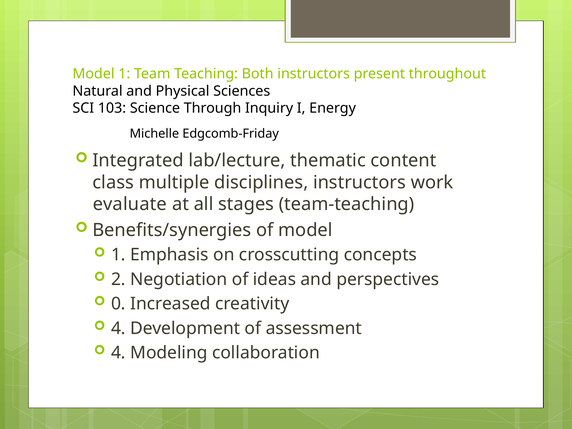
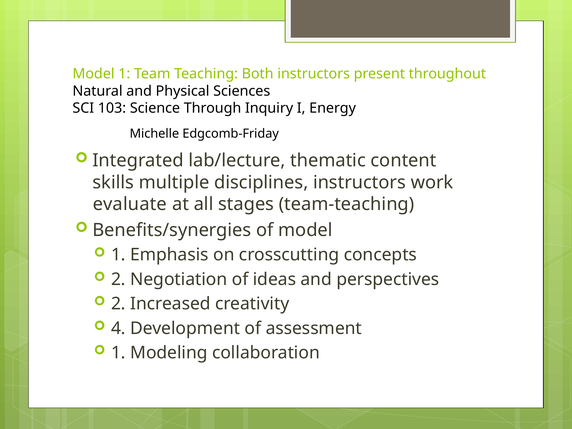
class: class -> skills (113, 182)
0: 0 -> 2 (118, 304)
4: 4 -> 1 (118, 353)
